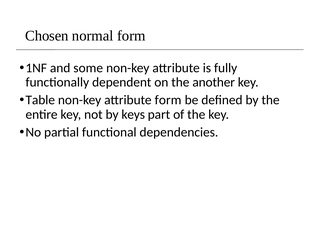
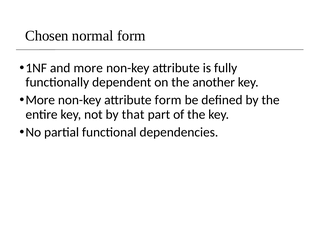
and some: some -> more (88, 68)
Table: Table -> More (40, 100)
keys: keys -> that (133, 114)
